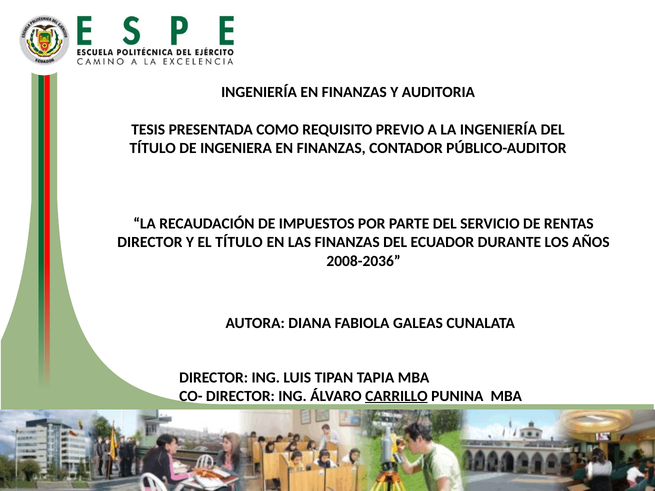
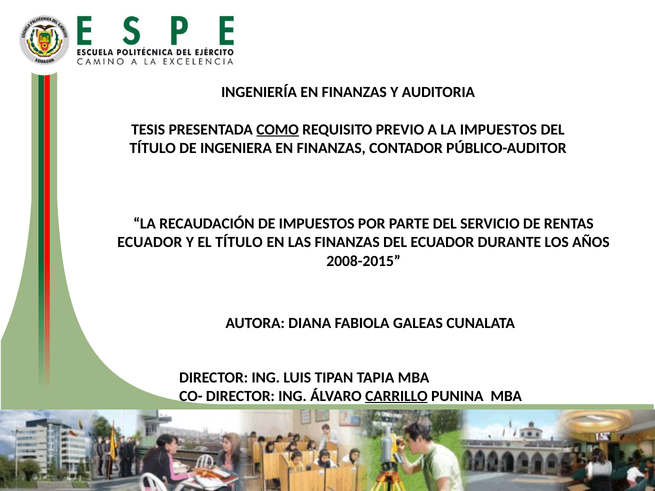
COMO underline: none -> present (278, 130)
LA INGENIERÍA: INGENIERÍA -> IMPUESTOS (498, 130)
DIRECTOR: DIRECTOR -> ECUADOR (150, 243)
2008-2036: 2008-2036 -> 2008-2015 (364, 261)
